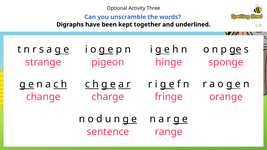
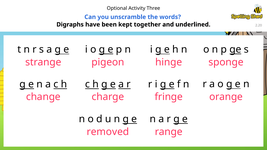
sentence: sentence -> removed (108, 132)
